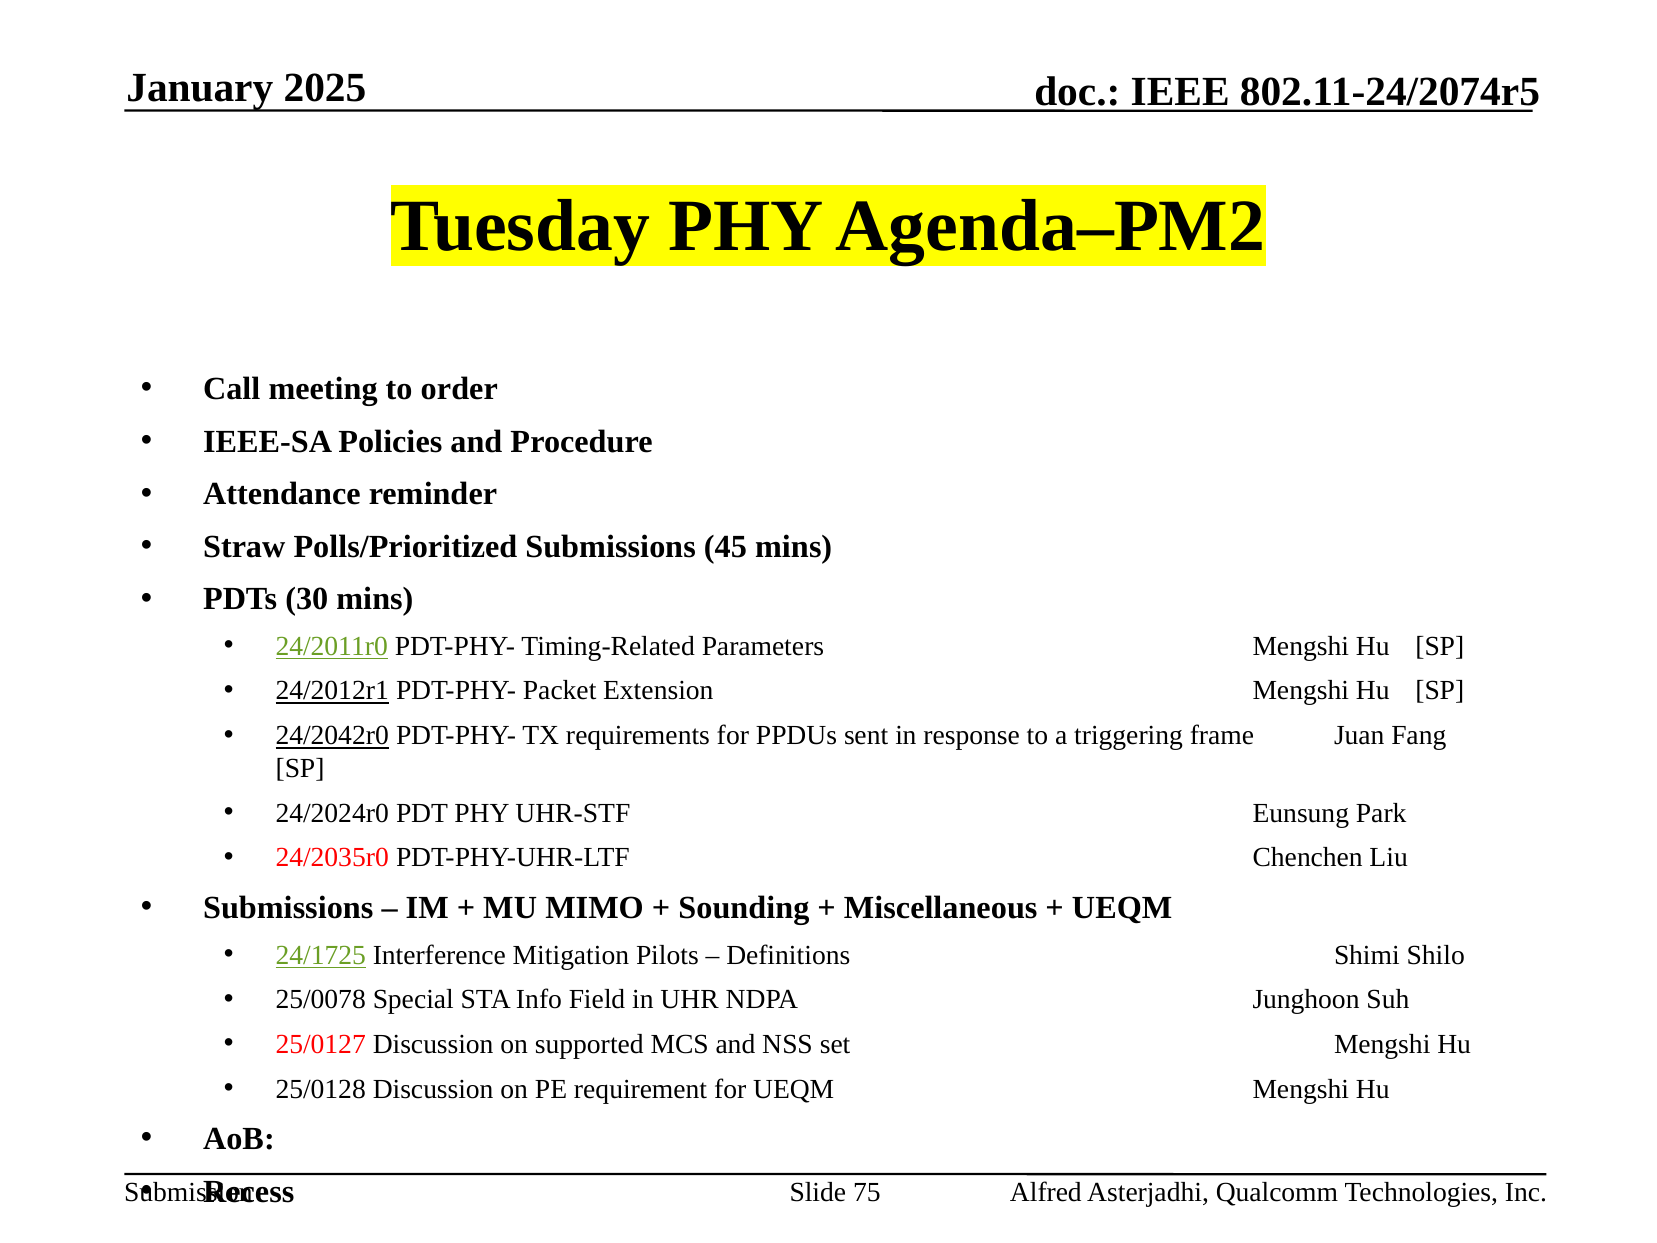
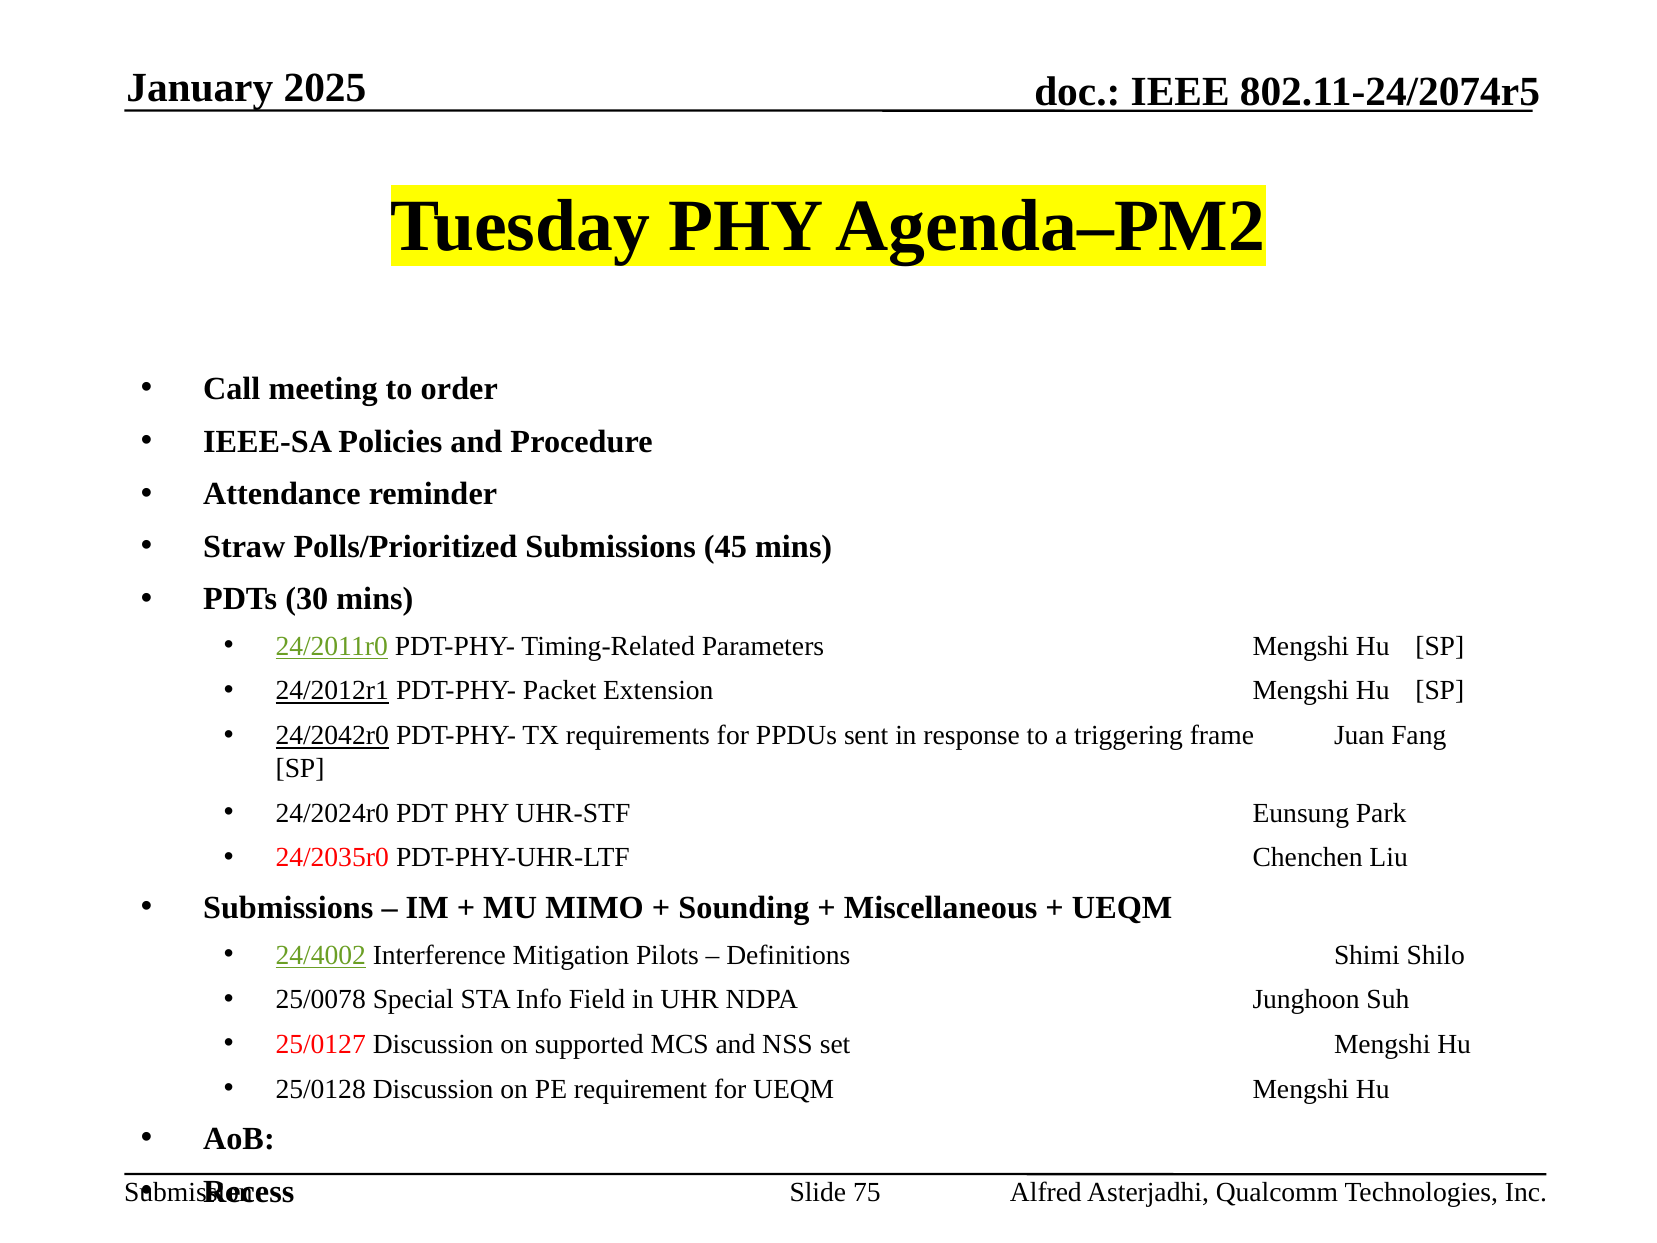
24/1725: 24/1725 -> 24/4002 (321, 955)
